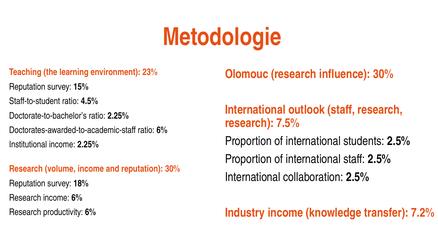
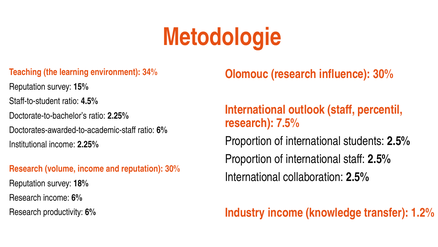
23%: 23% -> 34% (150, 72)
staff research: research -> percentil (380, 110)
7.2%: 7.2% -> 1.2% (423, 212)
